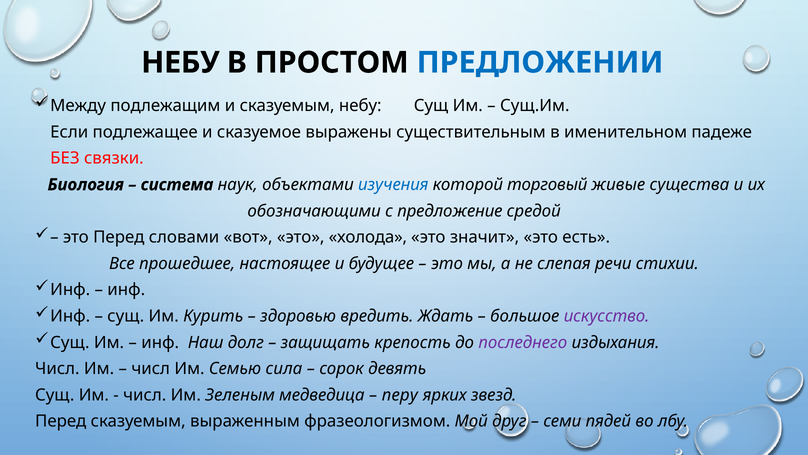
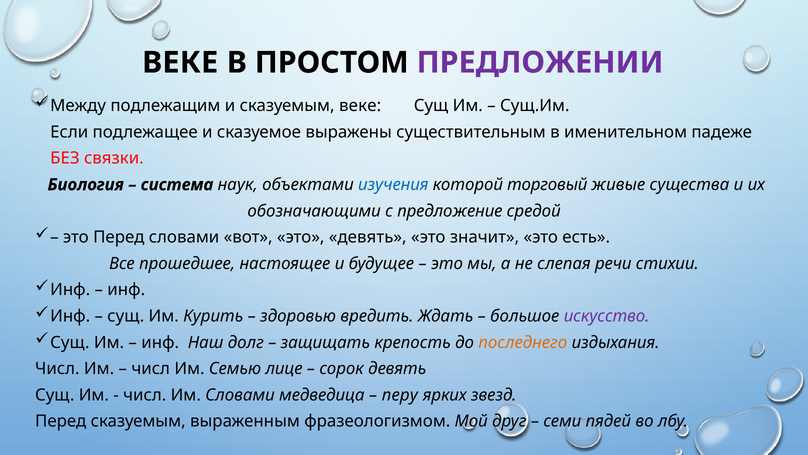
НЕБУ: НЕБУ -> ВЕКЕ (180, 63)
ПРЕДЛОЖЕНИИ colour: blue -> purple (540, 63)
сказуемым небу: небу -> веке (360, 106)
это холода: холода -> девять (368, 237)
последнего colour: purple -> orange (523, 342)
сила: сила -> лице (284, 368)
Им Зеленым: Зеленым -> Словами (240, 395)
